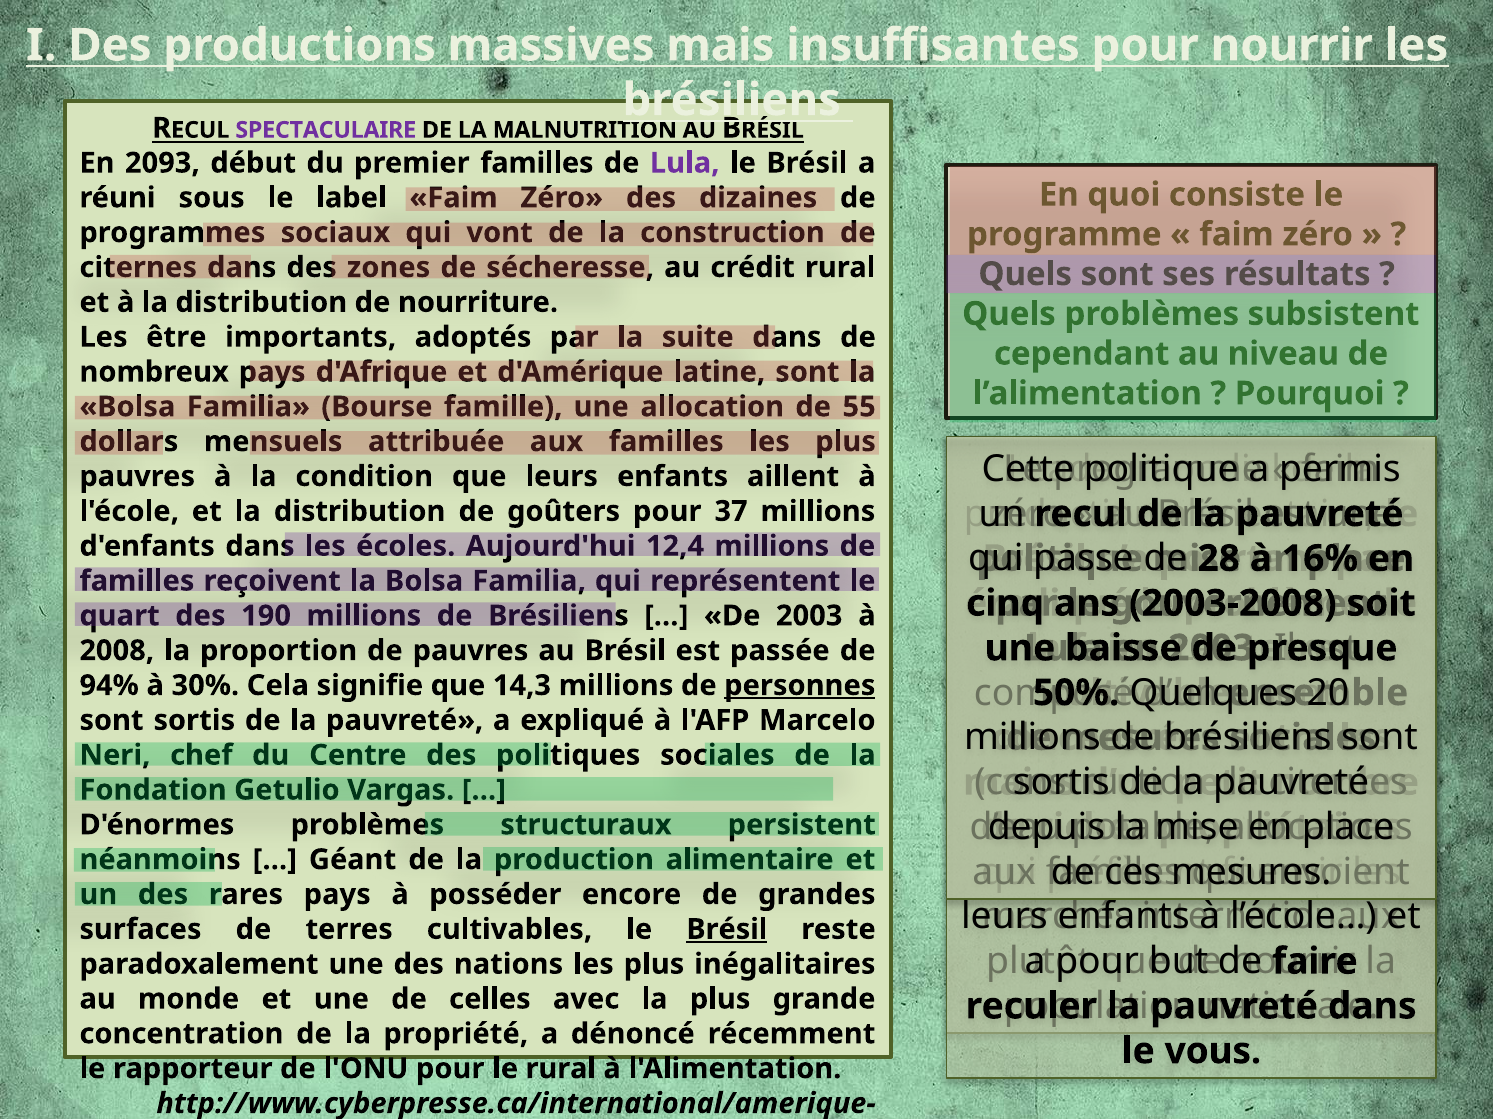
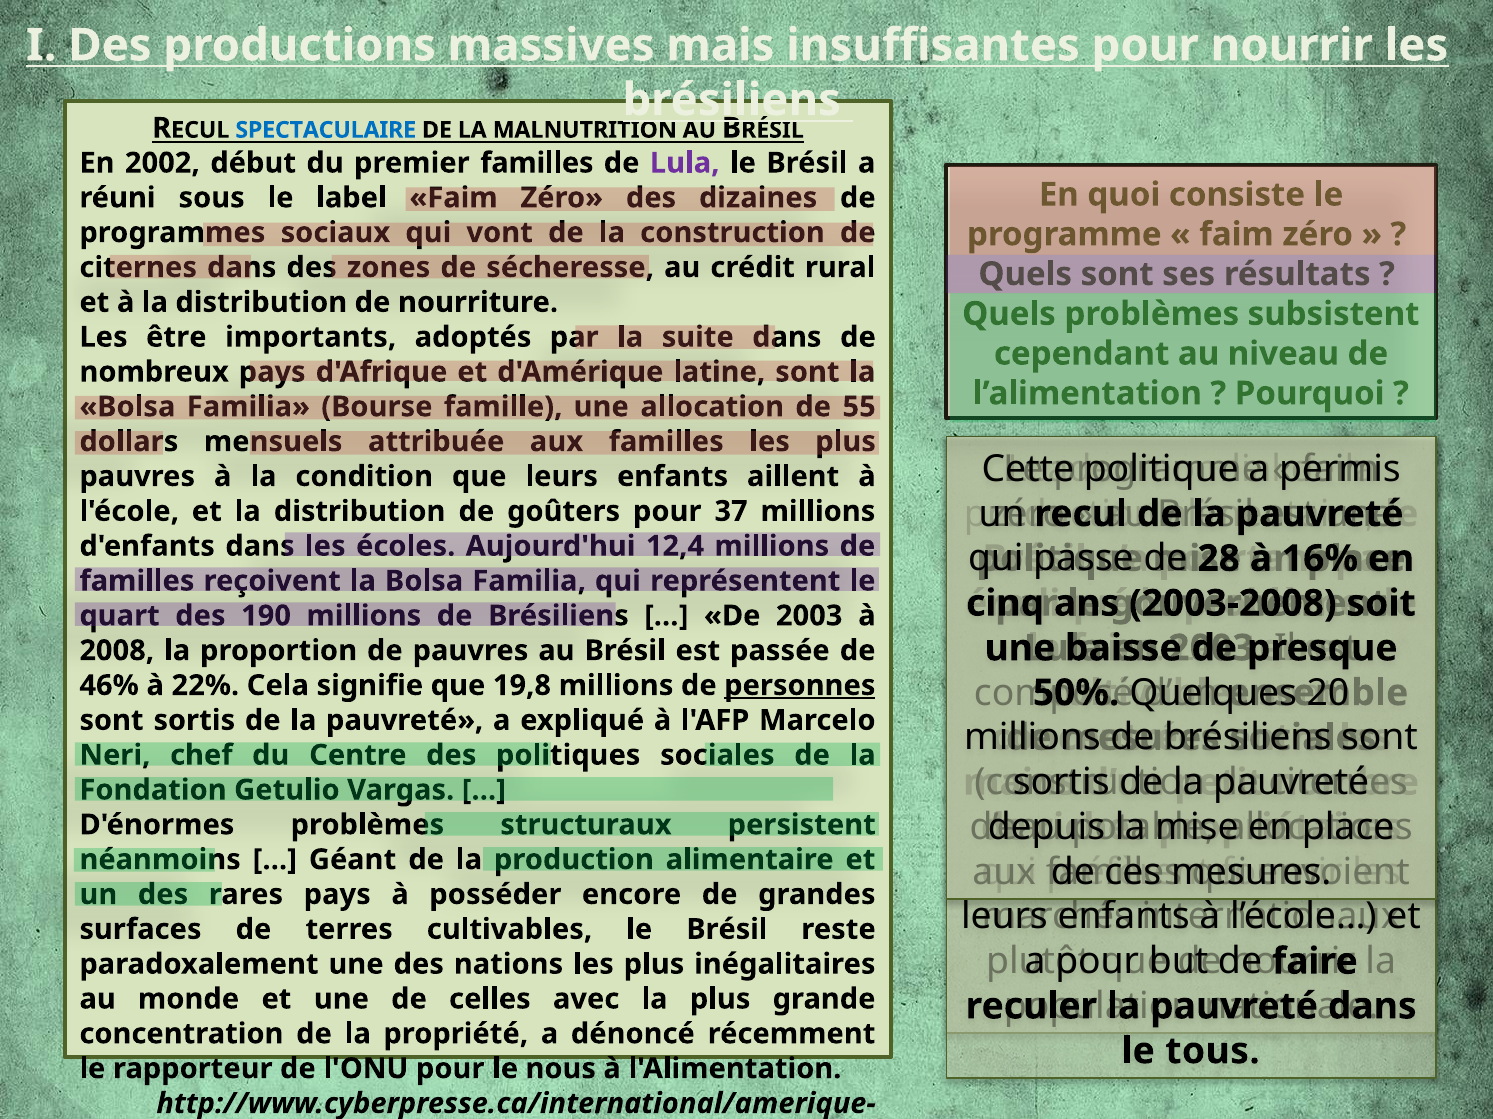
SPECTACULAIRE colour: purple -> blue (326, 130)
2093: 2093 -> 2002 (162, 163)
94%: 94% -> 46% (109, 686)
30%: 30% -> 22% (205, 686)
14,3: 14,3 -> 19,8 (522, 686)
Brésil underline: present -> none (727, 930)
vous: vous -> tous (1213, 1052)
le rural: rural -> nous (561, 1069)
